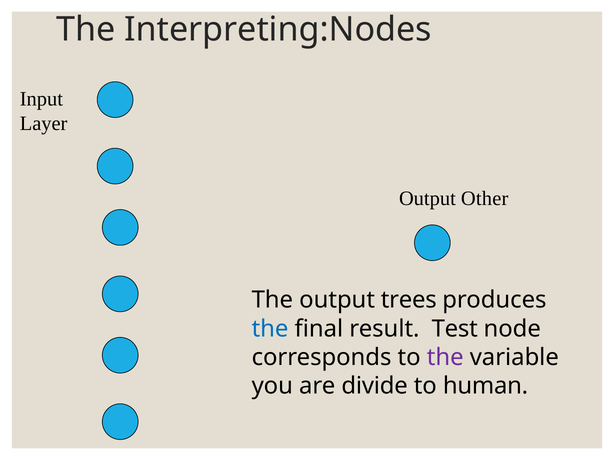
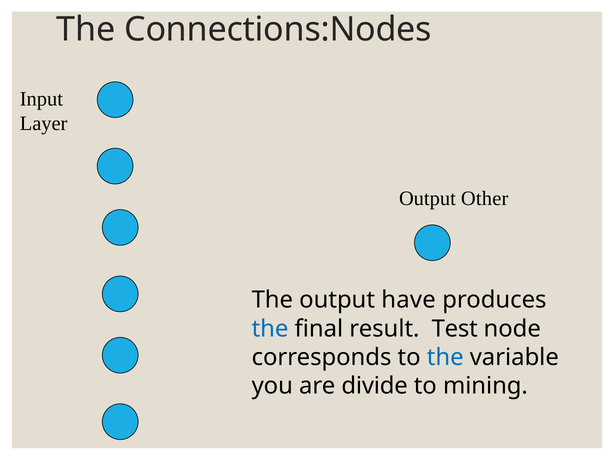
Interpreting:Nodes: Interpreting:Nodes -> Connections:Nodes (278, 29)
trees: trees -> have (409, 300)
the colour: purple -> blue (445, 358)
human: human -> mining (485, 386)
